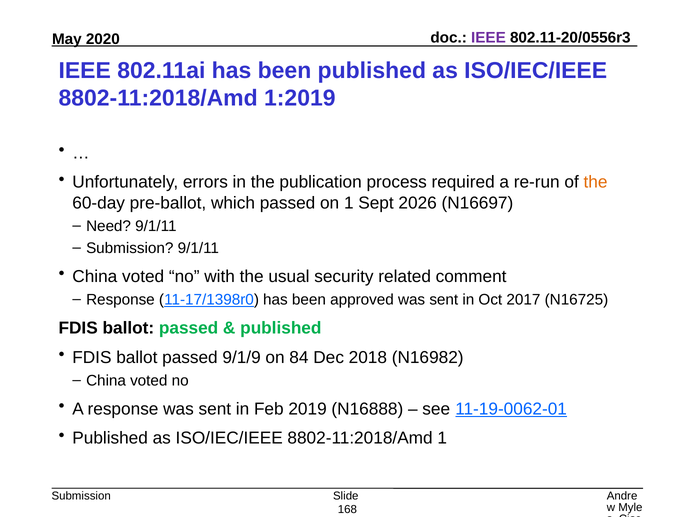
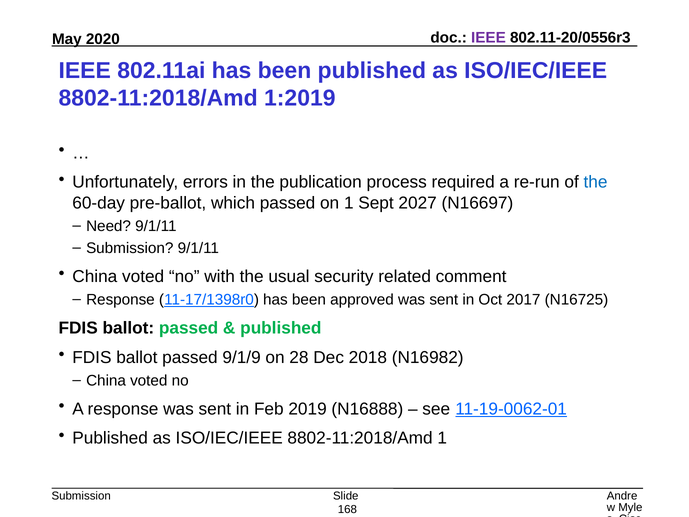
the colour: orange -> blue (595, 182)
2026: 2026 -> 2027 (418, 203)
84: 84 -> 28 (299, 357)
